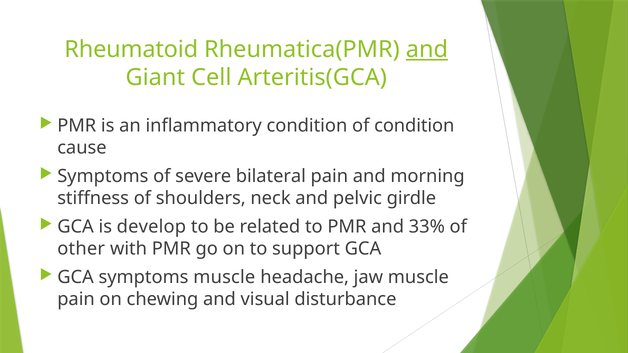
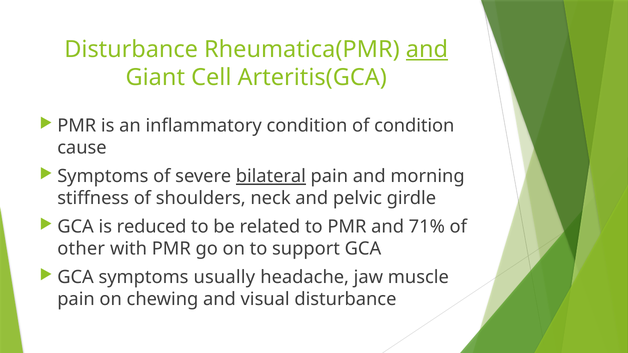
Rheumatoid: Rheumatoid -> Disturbance (131, 50)
bilateral underline: none -> present (271, 176)
develop: develop -> reduced (152, 227)
33%: 33% -> 71% (427, 227)
symptoms muscle: muscle -> usually (224, 278)
